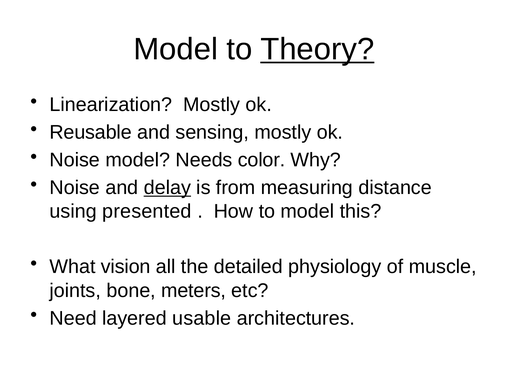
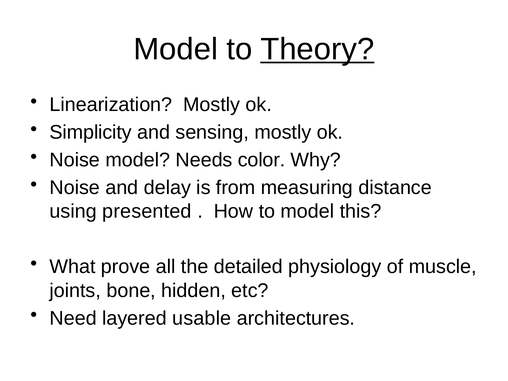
Reusable: Reusable -> Simplicity (91, 132)
delay underline: present -> none (167, 188)
vision: vision -> prove (126, 267)
meters: meters -> hidden (194, 291)
